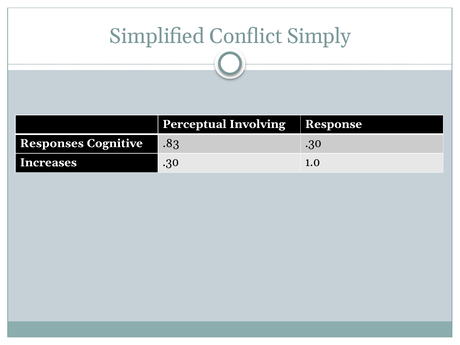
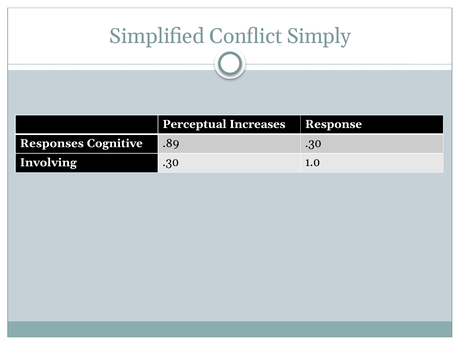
Involving: Involving -> Increases (257, 124)
.83: .83 -> .89 (171, 143)
Increases: Increases -> Involving (48, 163)
